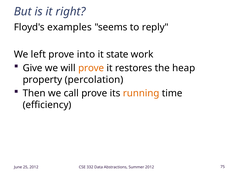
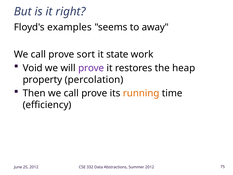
reply: reply -> away (155, 27)
left: left -> call (38, 54)
into: into -> sort (86, 54)
Give: Give -> Void (33, 68)
prove colour: orange -> purple (91, 68)
